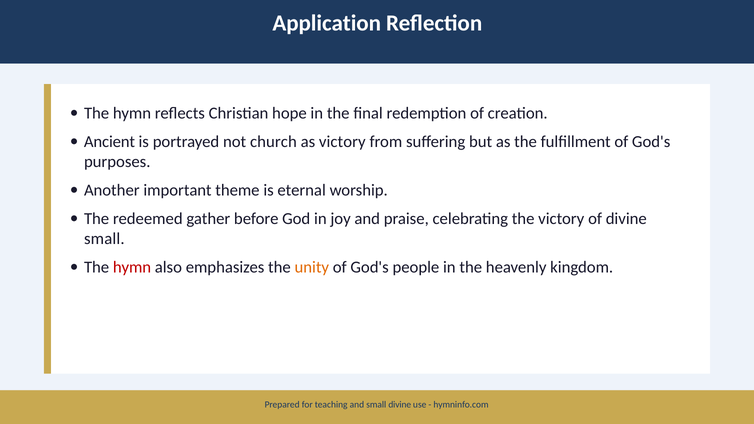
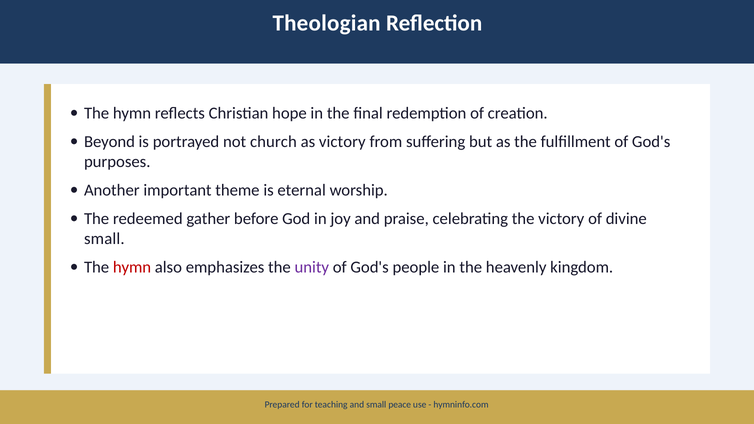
Application: Application -> Theologian (327, 23)
Ancient: Ancient -> Beyond (109, 142)
unity colour: orange -> purple (312, 267)
small divine: divine -> peace (400, 405)
